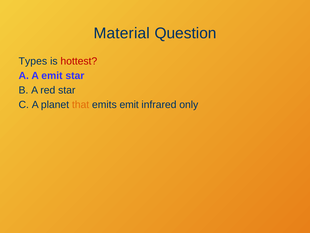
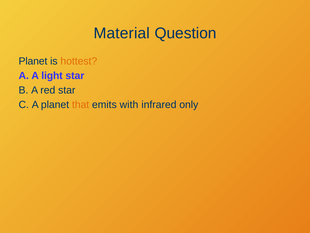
Types: Types -> Planet (33, 61)
hottest colour: red -> orange (79, 61)
A emit: emit -> light (52, 76)
emits emit: emit -> with (129, 105)
